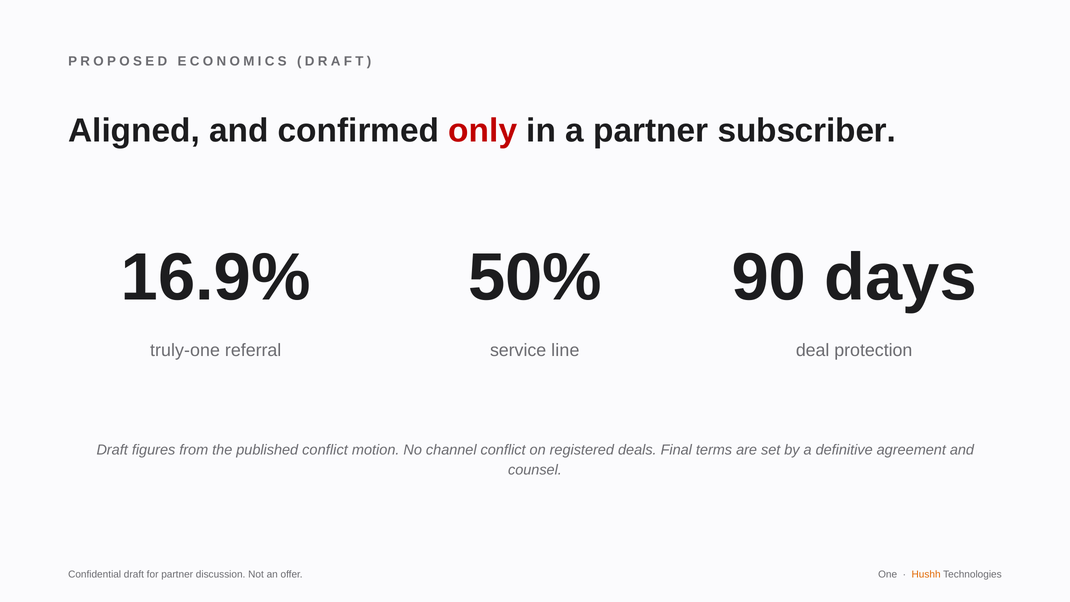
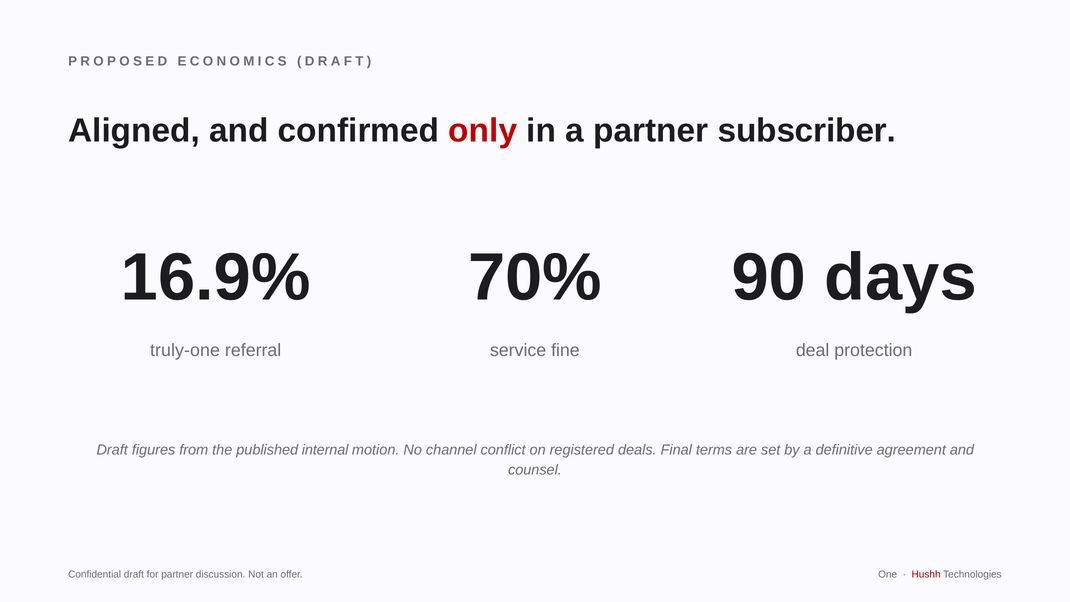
50%: 50% -> 70% (535, 278)
line: line -> fine (565, 350)
published conflict: conflict -> internal (325, 450)
Hushh colour: orange -> red (926, 574)
